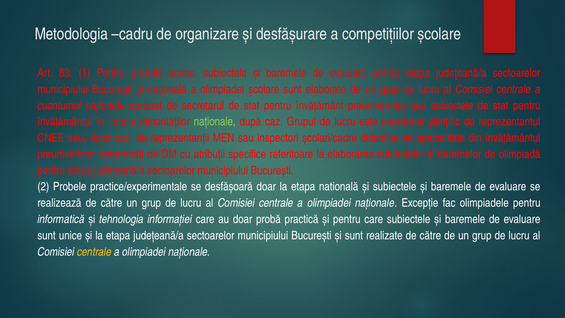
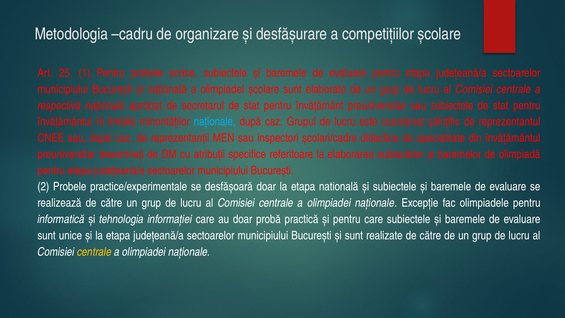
83: 83 -> 25 (66, 73)
cuantumul: cuantumul -> respectivă (59, 105)
naționale colour: light green -> light blue (215, 122)
